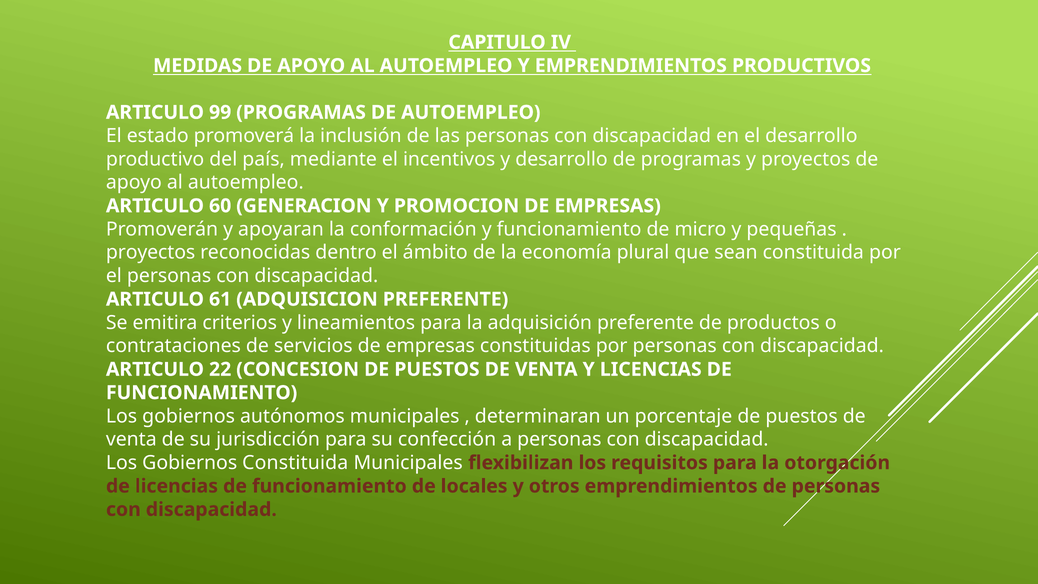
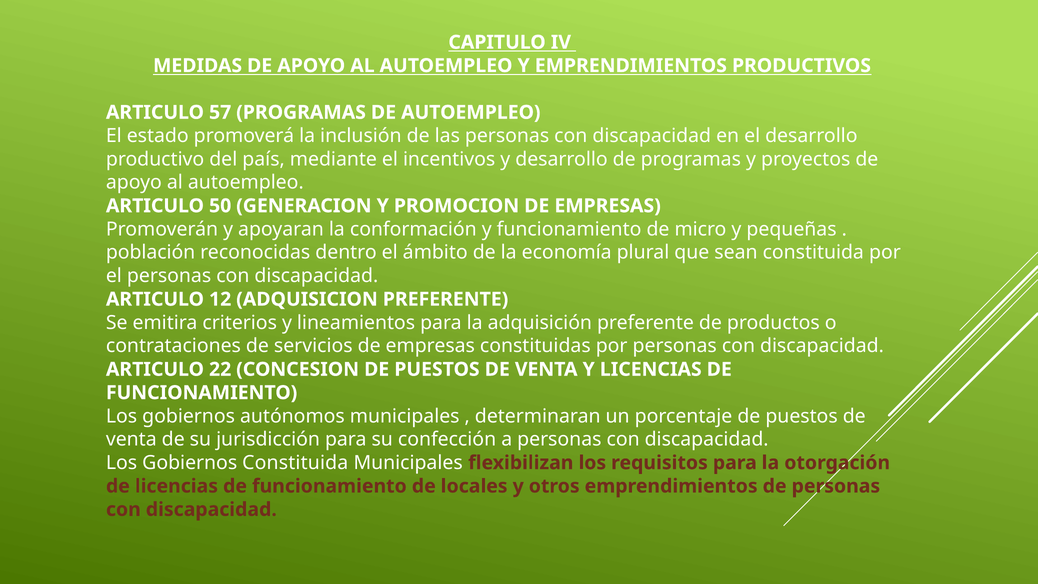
99: 99 -> 57 (220, 112)
60: 60 -> 50 (220, 206)
proyectos: proyectos -> población (151, 253)
61: 61 -> 12 (220, 299)
